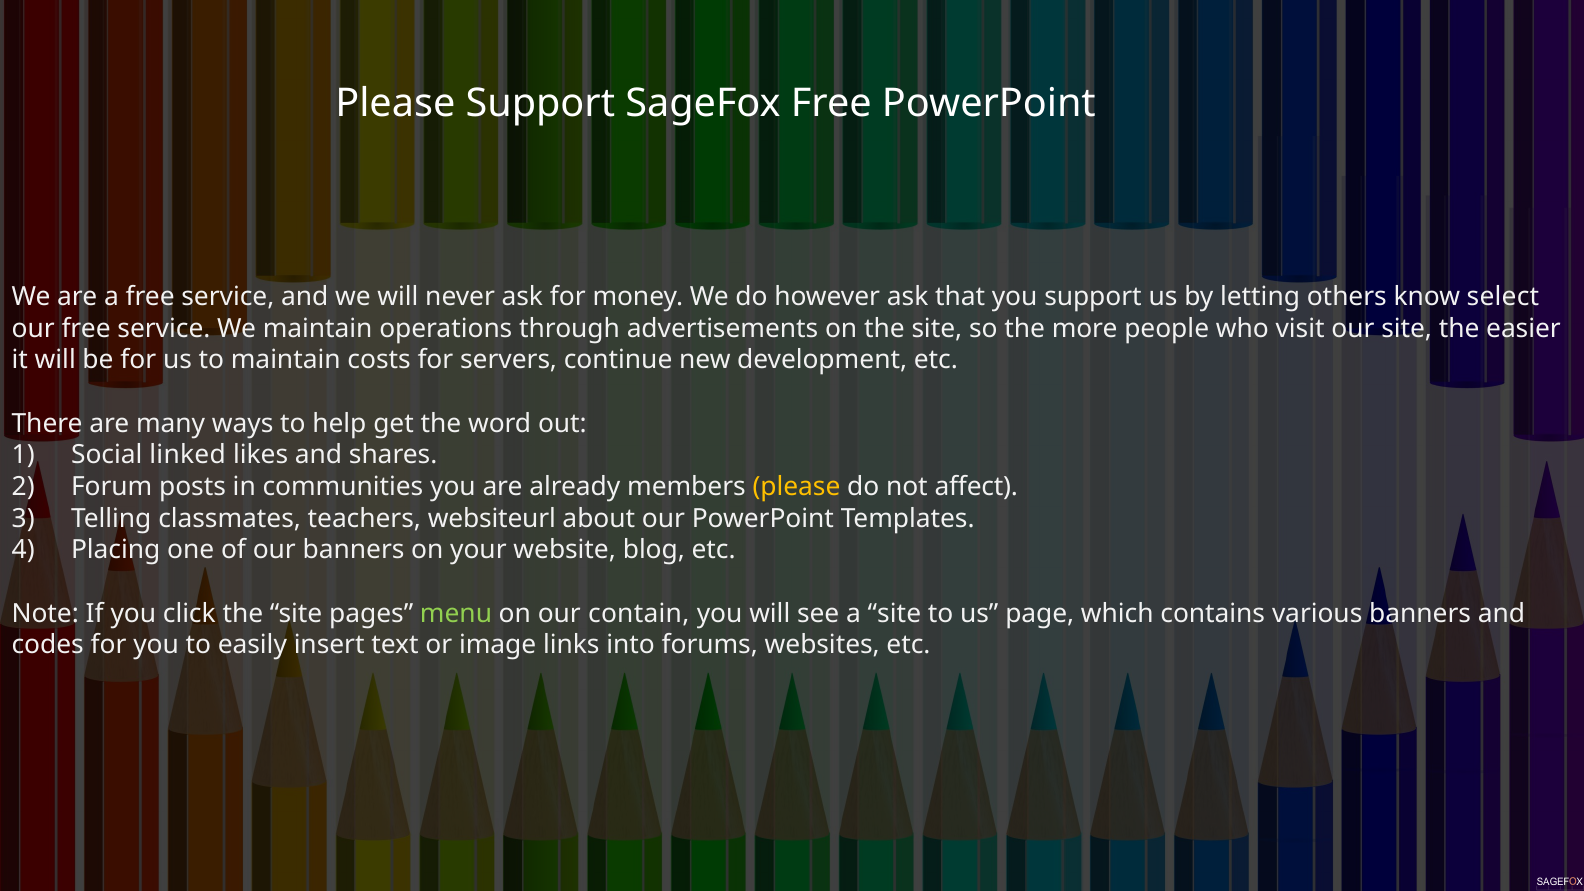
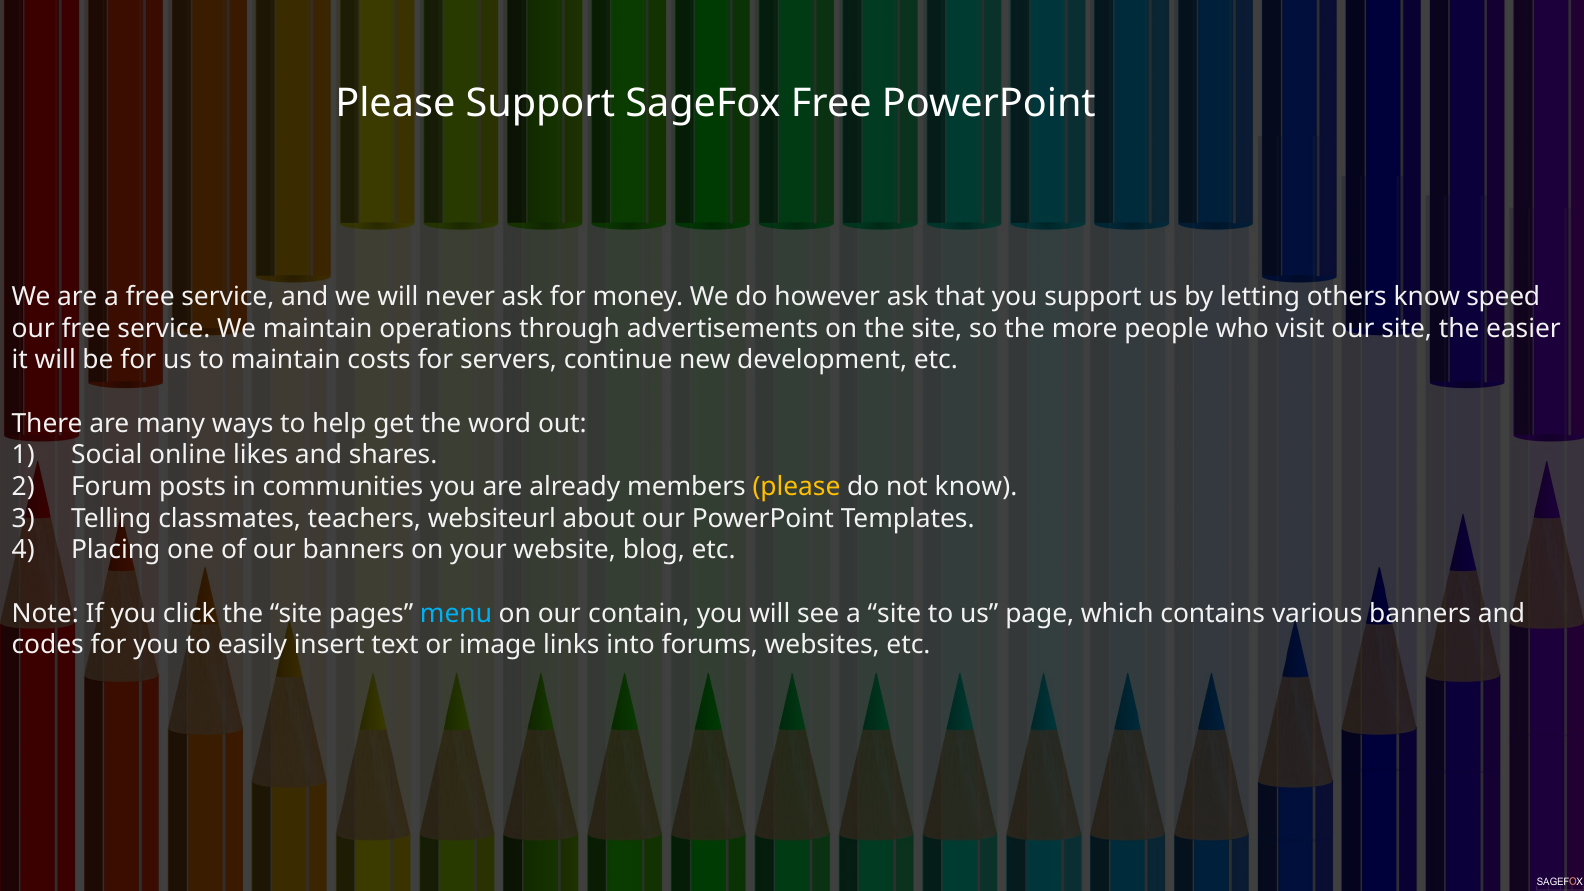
select: select -> speed (1503, 297)
linked: linked -> online (188, 455)
not affect: affect -> know (976, 487)
menu colour: light green -> light blue (456, 614)
